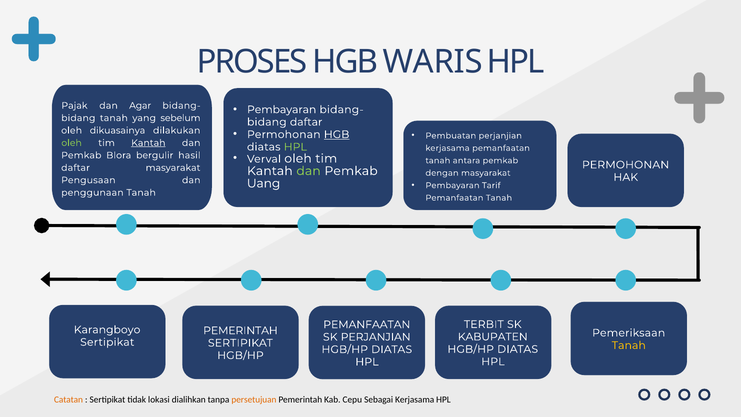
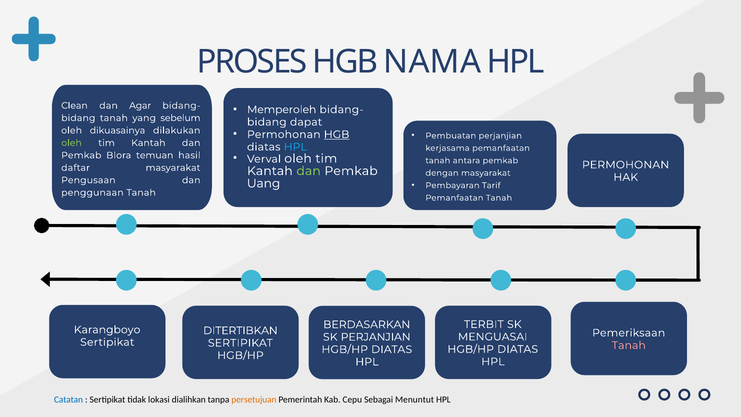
WARIS: WARIS -> NAMA (432, 62)
Pajak: Pajak -> Clean (74, 106)
Pembayaran: Pembayaran -> Memperoleh (282, 110)
daftar: daftar -> dapat (306, 122)
Kantah underline: present -> none (148, 143)
HPL colour: light green -> light blue (295, 147)
bergulir: bergulir -> temuan (155, 155)
PEMANFAATAN: PEMANFAATAN -> BERDASARKAN (367, 324)
PEMERINTAH: PEMERINTAH -> DITERTIBKAN (240, 330)
KABUPATEN: KABUPATEN -> MENGUASAI (493, 337)
Tanah colour: yellow -> pink (629, 345)
Catatan colour: orange -> blue (68, 399)
Sebagai Kerjasama: Kerjasama -> Menuntut (415, 399)
